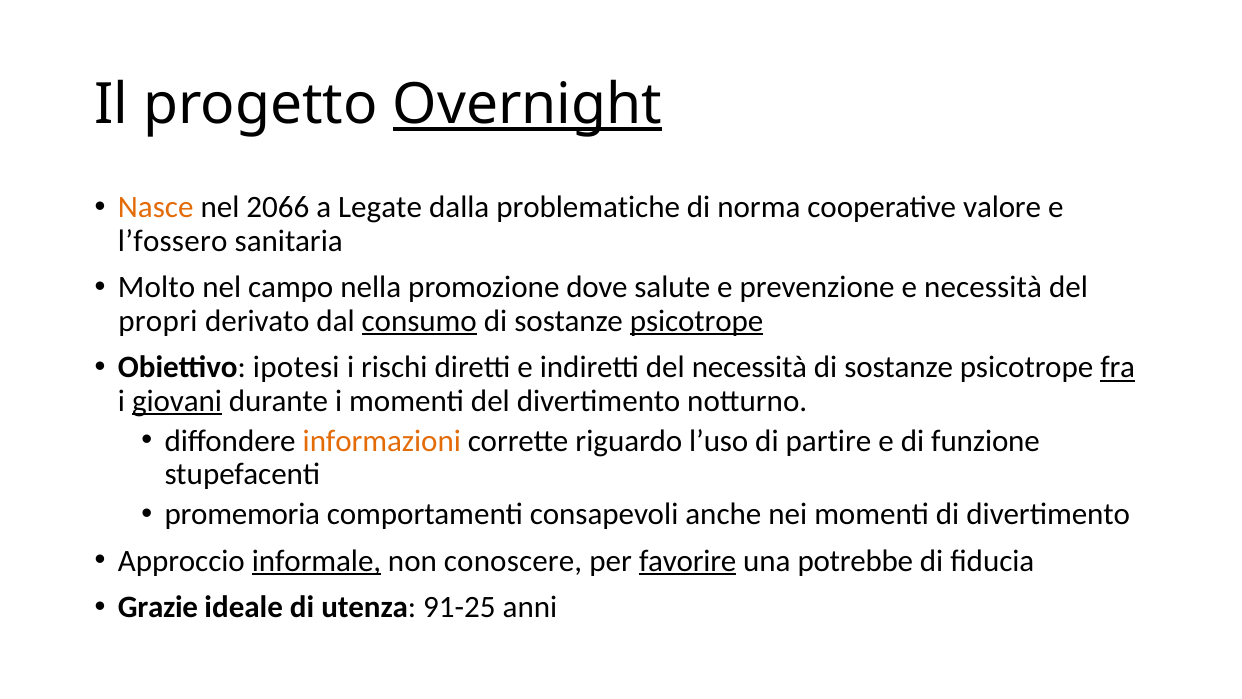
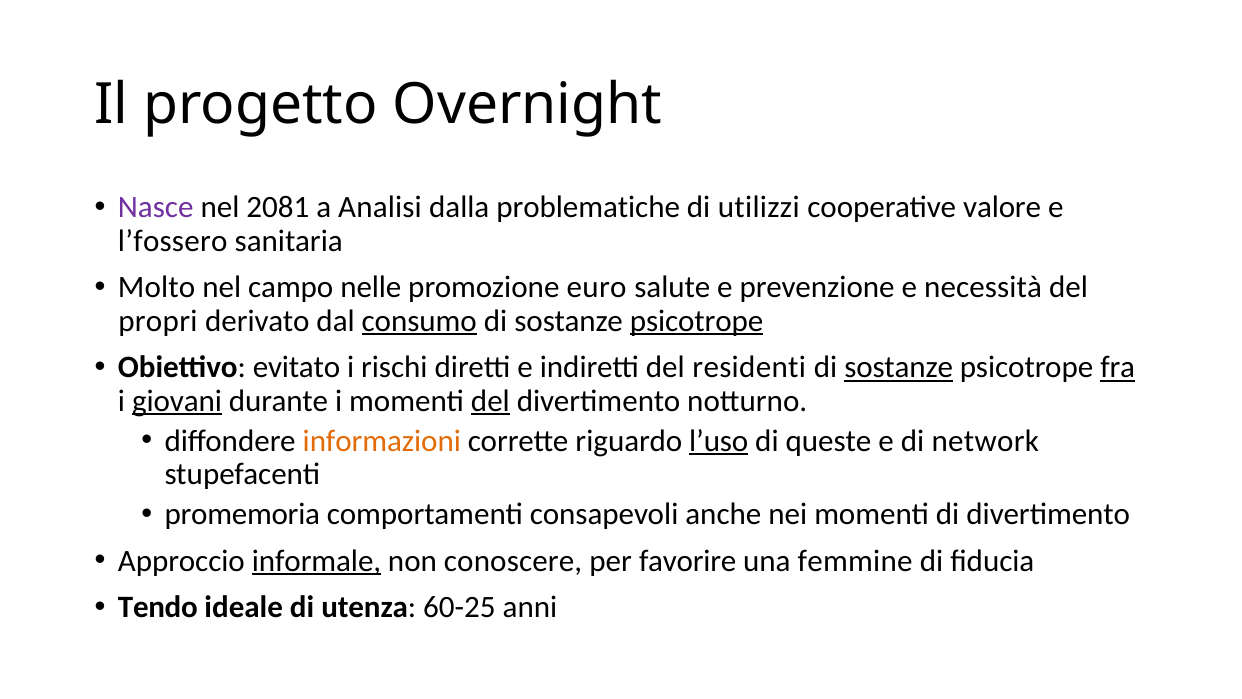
Overnight underline: present -> none (527, 104)
Nasce colour: orange -> purple (156, 207)
2066: 2066 -> 2081 (278, 207)
Legate: Legate -> Analisi (380, 207)
norma: norma -> utilizzi (759, 207)
nella: nella -> nelle (371, 287)
dove: dove -> euro (597, 287)
ipotesi: ipotesi -> evitato (296, 367)
del necessità: necessità -> residenti (749, 367)
sostanze underline: none -> present (899, 367)
del underline: none -> present (490, 401)
l’uso underline: none -> present (719, 441)
partire: partire -> queste (829, 441)
funzione: funzione -> network (985, 441)
favorire underline: present -> none (688, 561)
potrebbe: potrebbe -> femmine (855, 561)
Grazie: Grazie -> Tendo (158, 607)
91-25: 91-25 -> 60-25 (459, 607)
